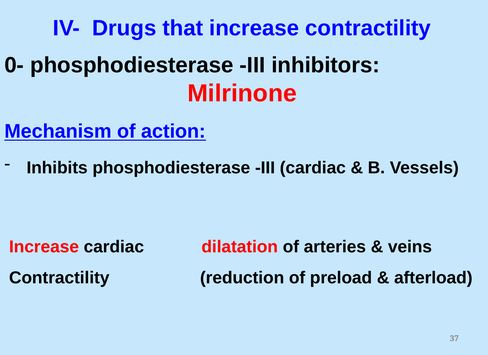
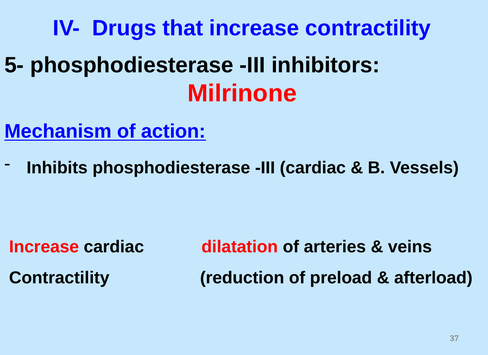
0-: 0- -> 5- (14, 65)
